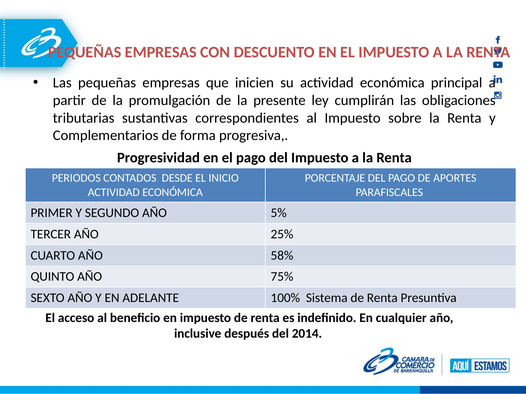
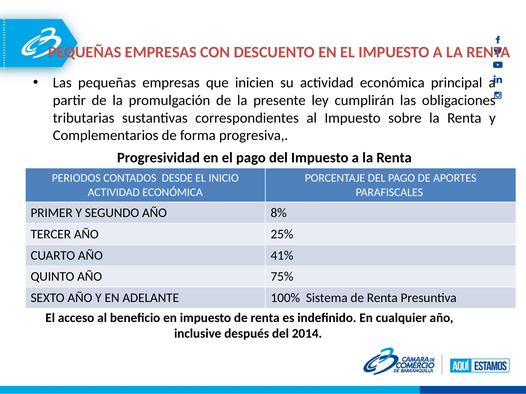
5%: 5% -> 8% (279, 213)
58%: 58% -> 41% (282, 256)
